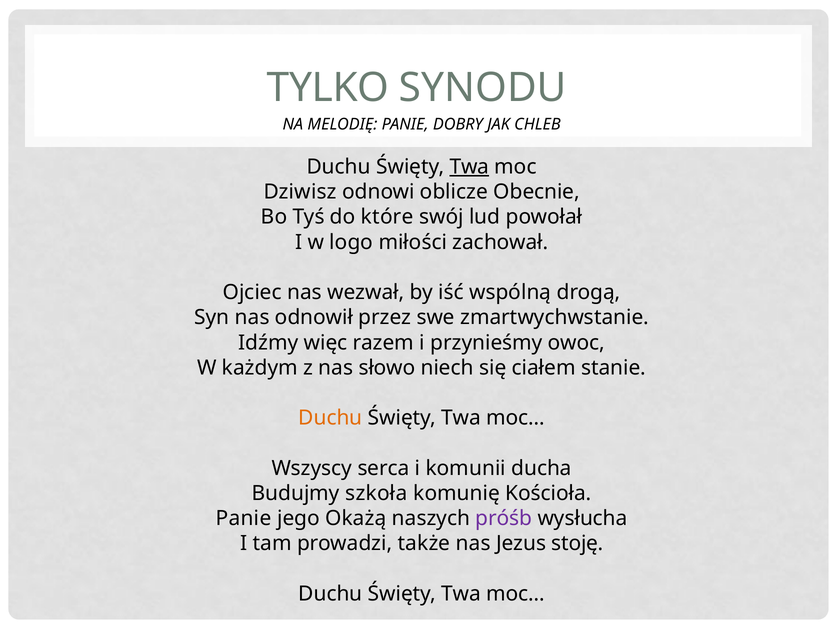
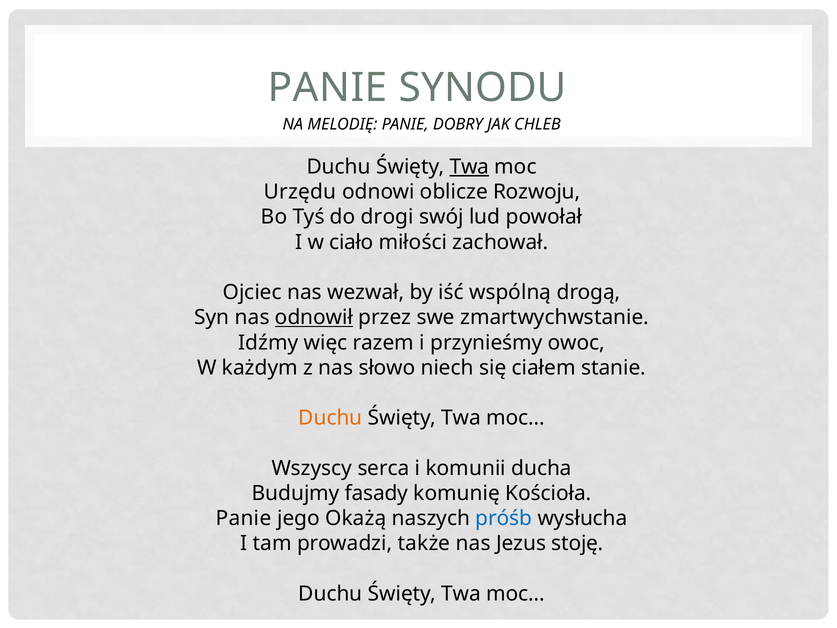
TYLKO: TYLKO -> PANIE (328, 88)
Dziwisz: Dziwisz -> Urzędu (300, 192)
Obecnie: Obecnie -> Rozwoju (537, 192)
które: które -> drogi (387, 217)
logo: logo -> ciało (351, 242)
odnowił underline: none -> present (314, 317)
szkoła: szkoła -> fasady (377, 493)
próśb colour: purple -> blue (504, 518)
